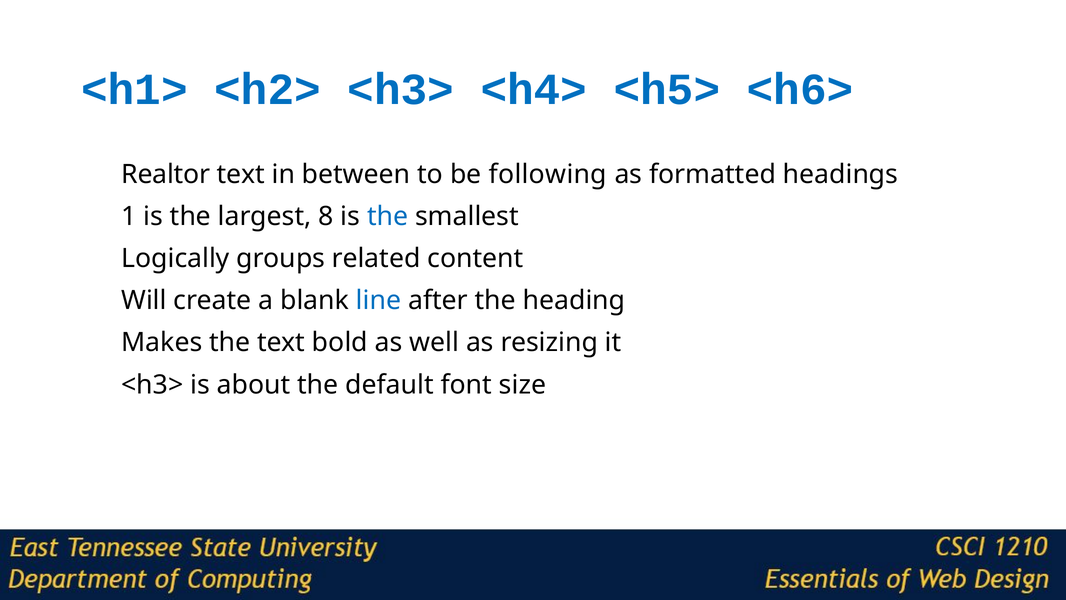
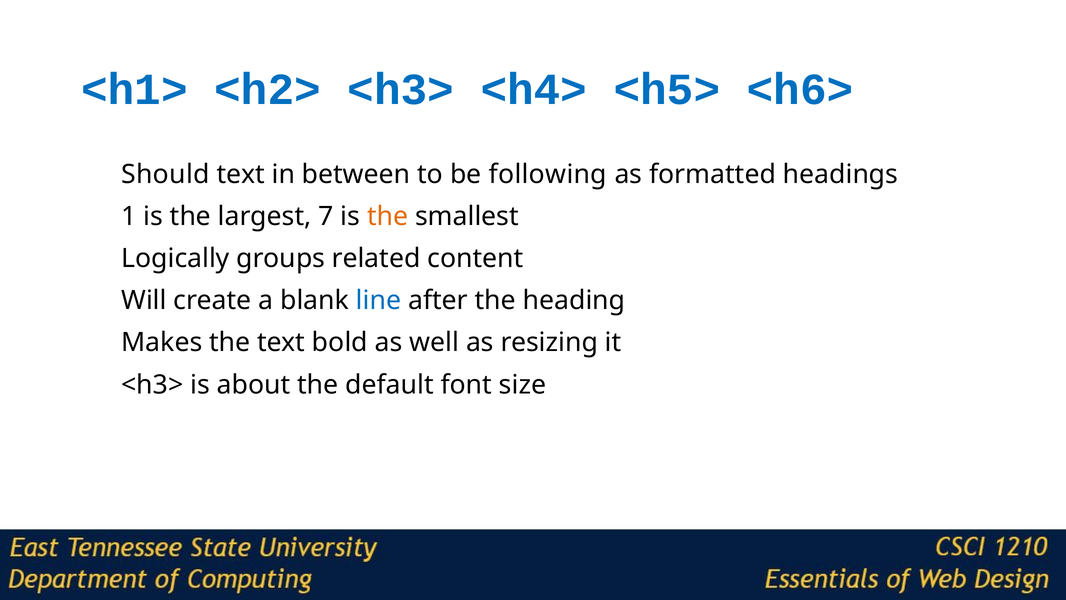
Realtor: Realtor -> Should (165, 174)
8: 8 -> 7 (326, 216)
the colour: blue -> orange (388, 216)
